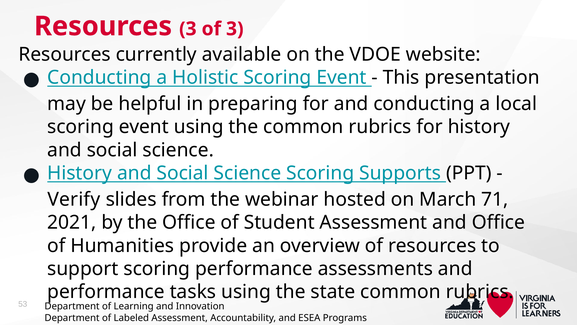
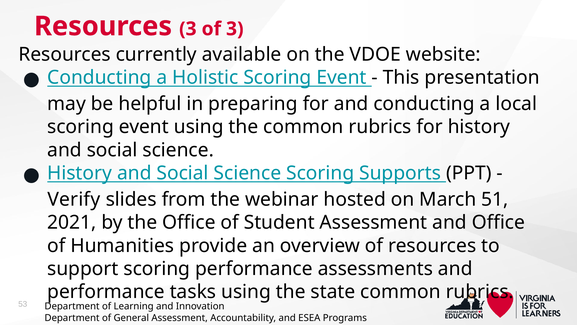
71: 71 -> 51 (495, 199)
Labeled: Labeled -> General (131, 317)
